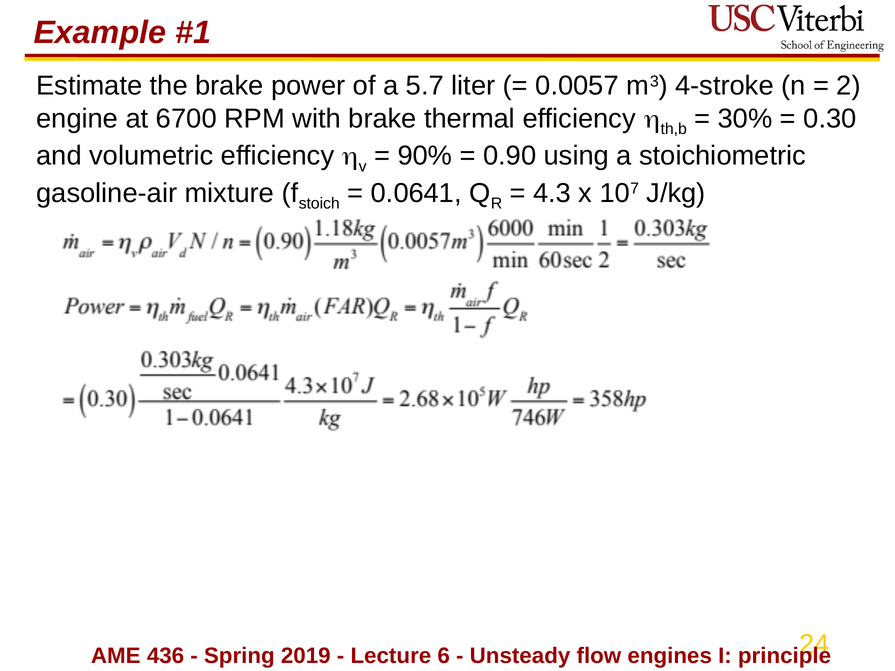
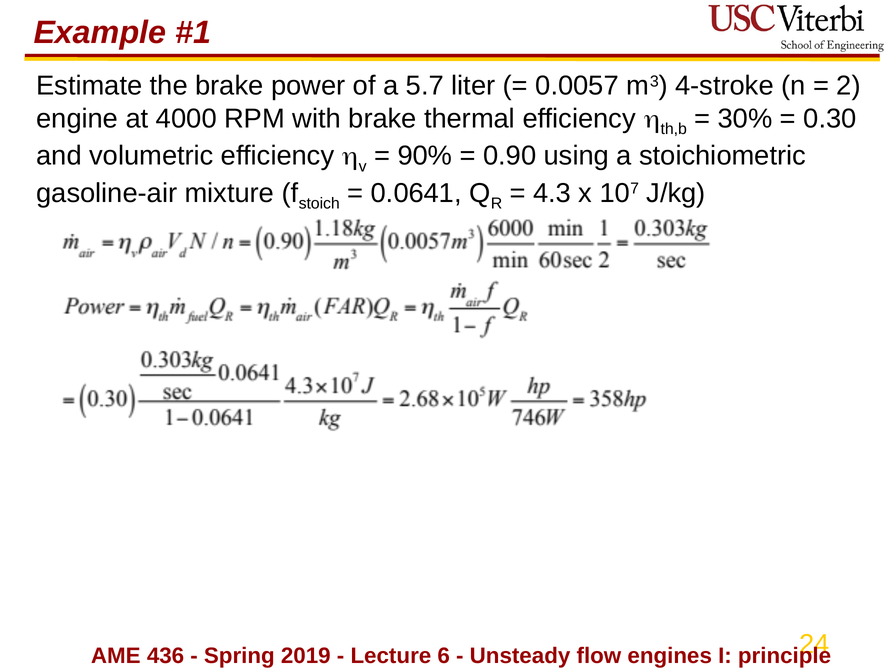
6700: 6700 -> 4000 (186, 119)
